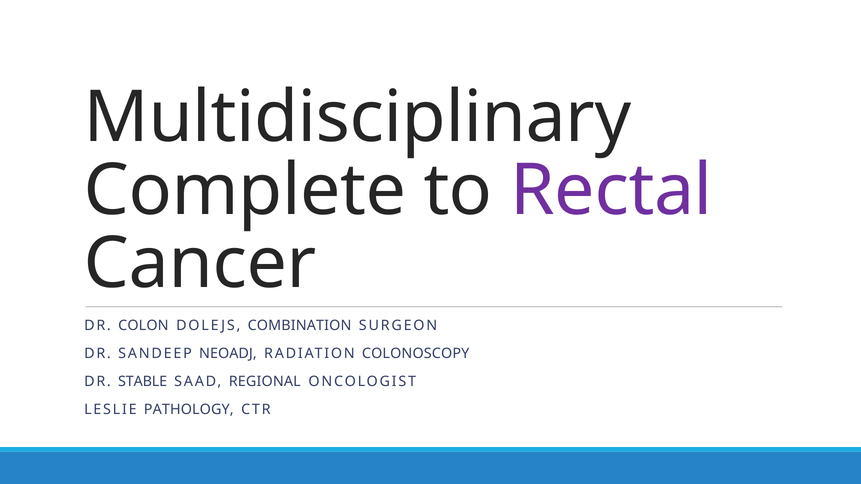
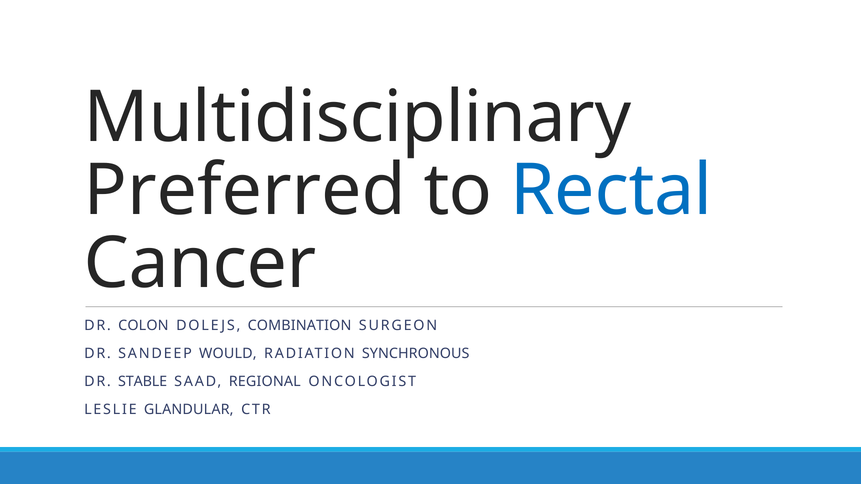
Complete: Complete -> Preferred (245, 191)
Rectal colour: purple -> blue (611, 191)
NEOADJ: NEOADJ -> WOULD (228, 354)
COLONOSCOPY: COLONOSCOPY -> SYNCHRONOUS (416, 354)
PATHOLOGY: PATHOLOGY -> GLANDULAR (189, 410)
